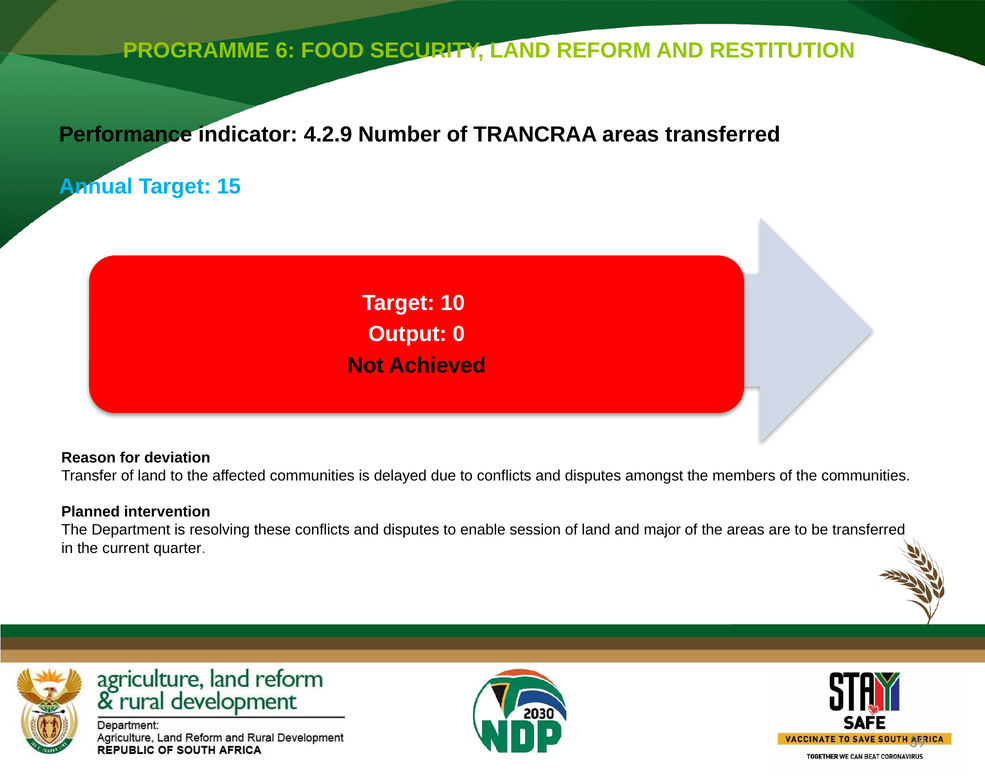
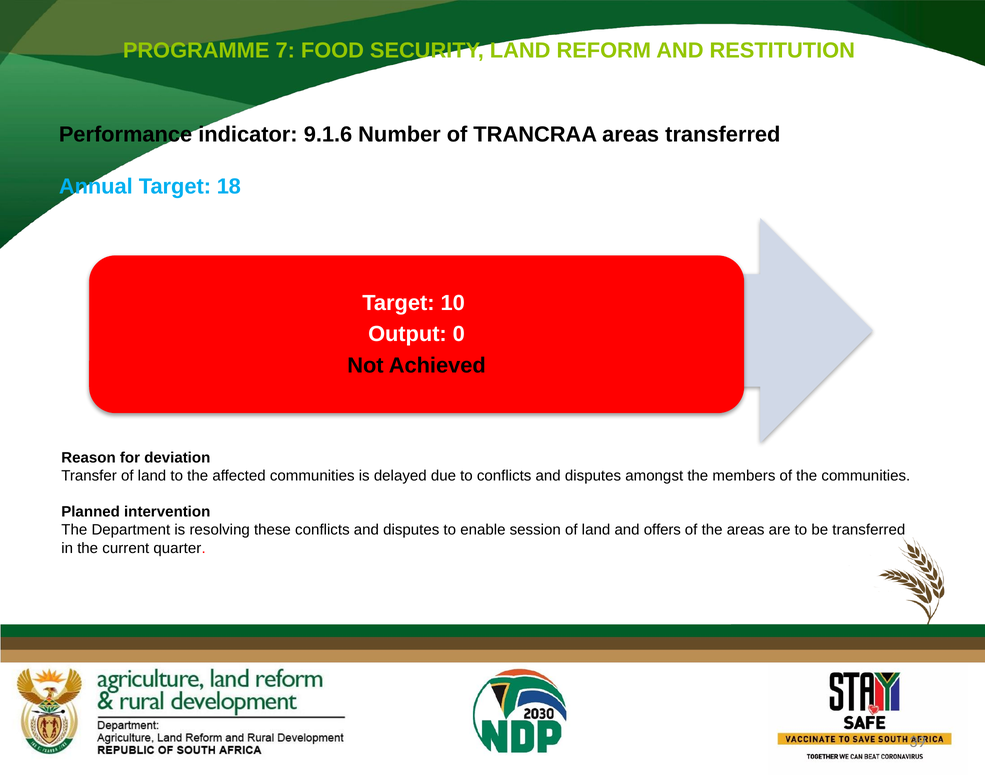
6: 6 -> 7 (285, 51)
4.2.9: 4.2.9 -> 9.1.6 (328, 134)
15: 15 -> 18 (229, 187)
major: major -> offers (662, 530)
